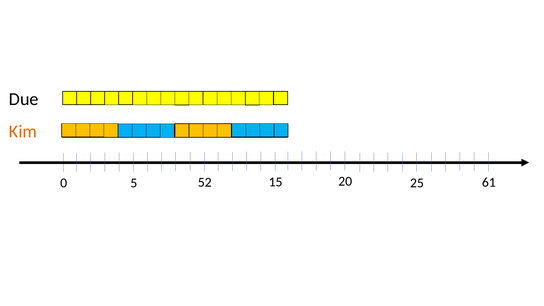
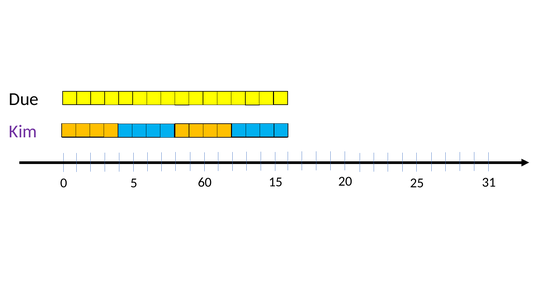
Kim colour: orange -> purple (23, 131)
52: 52 -> 60 (205, 182)
61: 61 -> 31 (489, 182)
